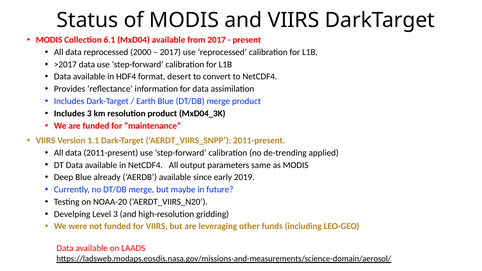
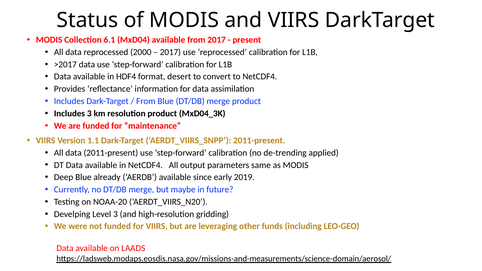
Earth: Earth -> From (146, 101)
